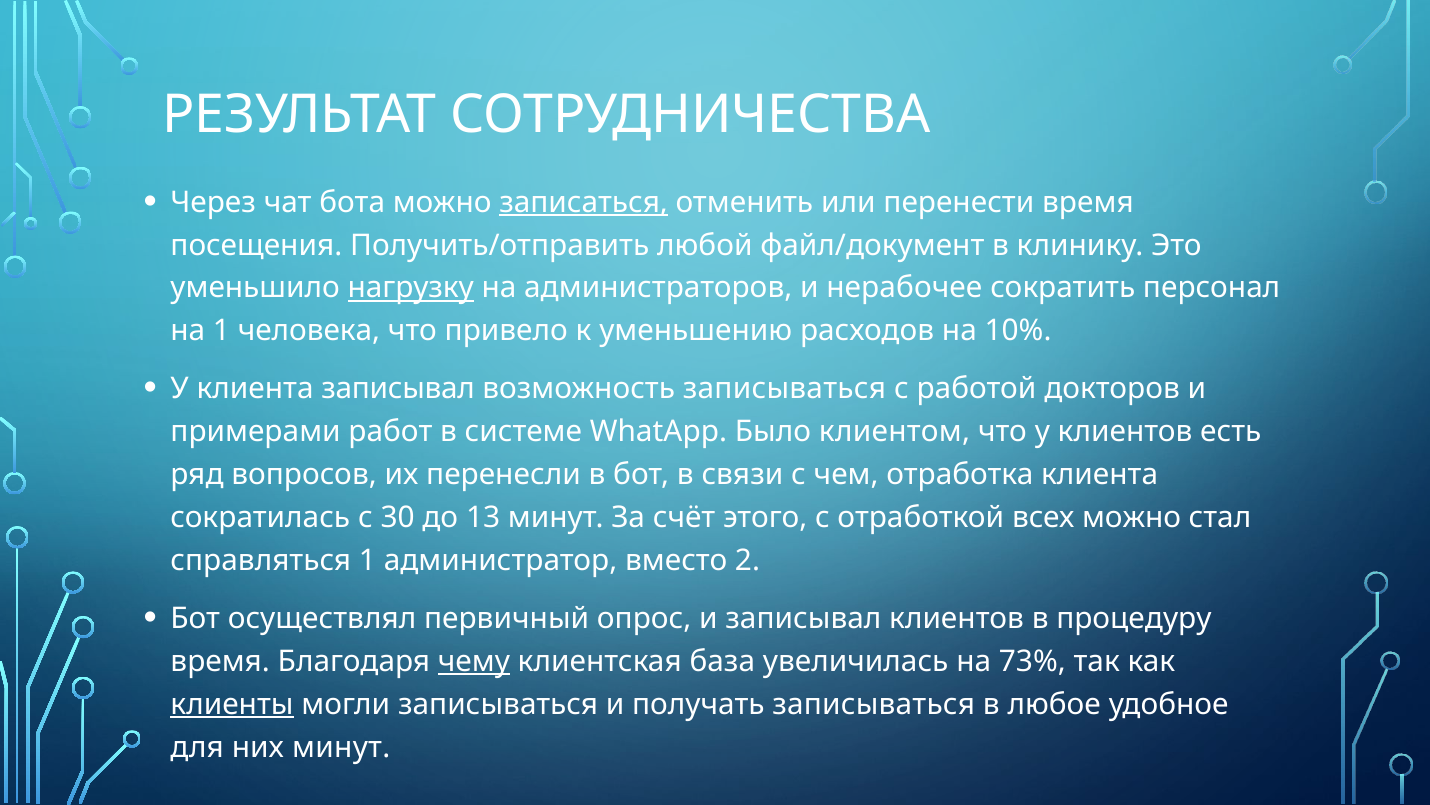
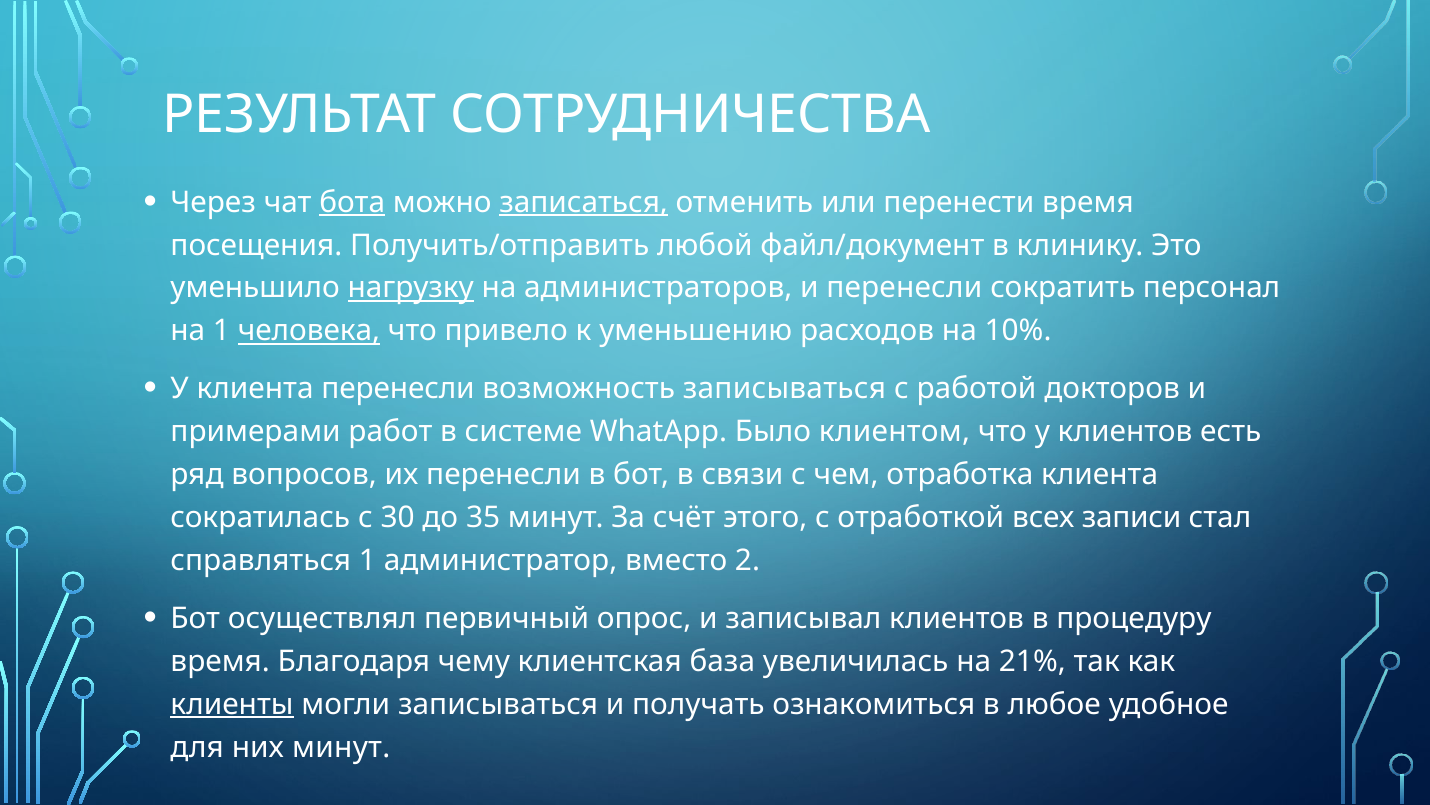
бота underline: none -> present (352, 202)
и нерабочее: нерабочее -> перенесли (904, 288)
человека underline: none -> present (309, 331)
клиента записывал: записывал -> перенесли (398, 389)
13: 13 -> 35 (483, 517)
всех можно: можно -> записи (1132, 517)
чему underline: present -> none (474, 661)
73%: 73% -> 21% (1032, 661)
получать записываться: записываться -> ознакомиться (874, 704)
